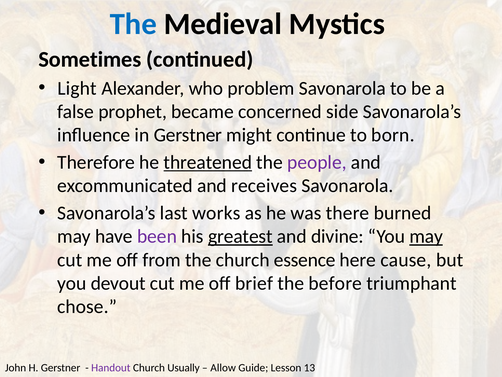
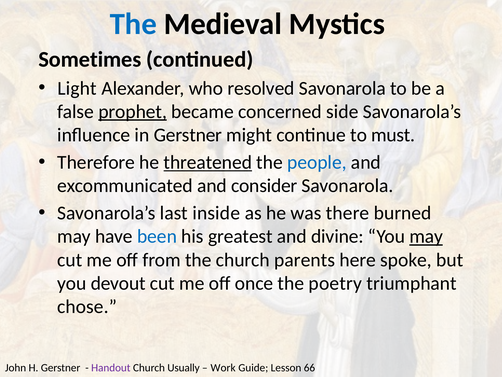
problem: problem -> resolved (261, 88)
prophet underline: none -> present (133, 111)
born: born -> must (393, 135)
people colour: purple -> blue (317, 162)
receives: receives -> consider (264, 186)
works: works -> inside (216, 213)
been colour: purple -> blue (157, 236)
greatest underline: present -> none (240, 236)
essence: essence -> parents (305, 260)
cause: cause -> spoke (406, 260)
brief: brief -> once (254, 283)
before: before -> poetry (335, 283)
Allow: Allow -> Work (223, 367)
13: 13 -> 66 (309, 367)
